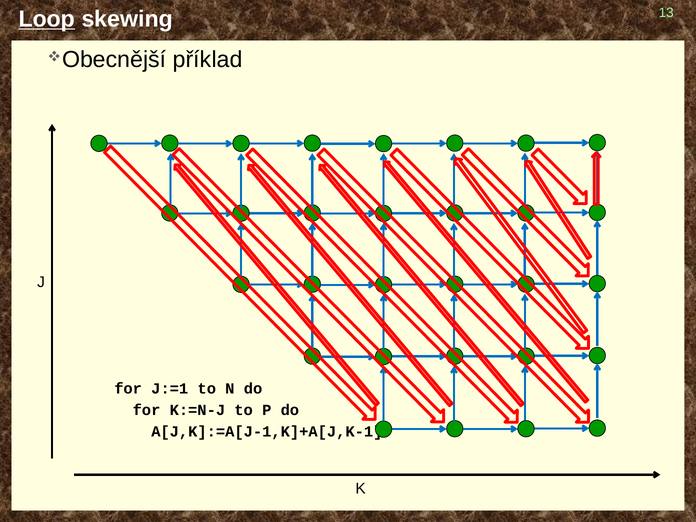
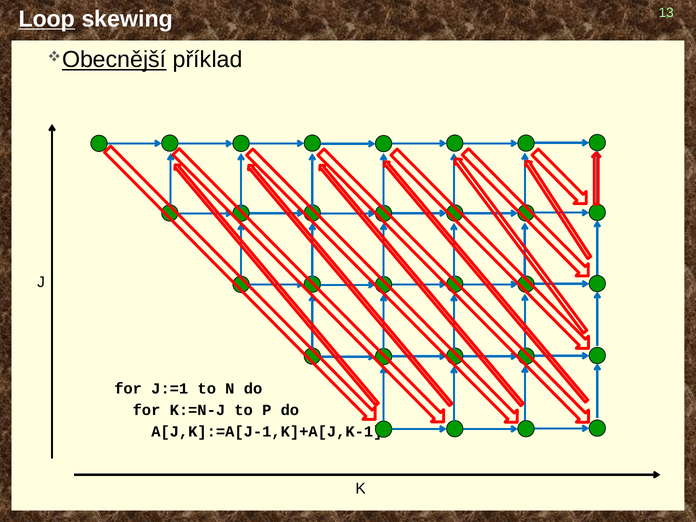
Obecnější underline: none -> present (114, 60)
